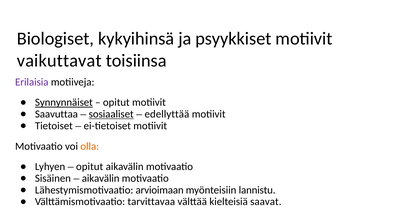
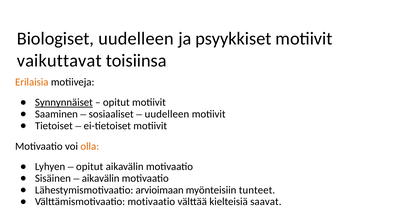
Biologiset kykyihinsä: kykyihinsä -> uudelleen (136, 39)
Erilaisia colour: purple -> orange (32, 82)
Saavuttaa: Saavuttaa -> Saaminen (56, 114)
sosiaaliset underline: present -> none (111, 114)
edellyttää: edellyttää -> uudelleen (167, 114)
lannistu: lannistu -> tunteet (257, 190)
Välttämismotivaatio tarvittavaa: tarvittavaa -> motivaatio (151, 201)
